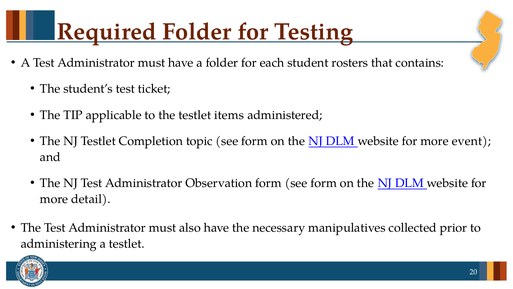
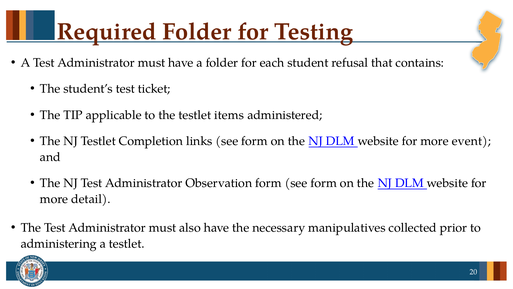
rosters: rosters -> refusal (350, 63)
topic: topic -> links (199, 141)
